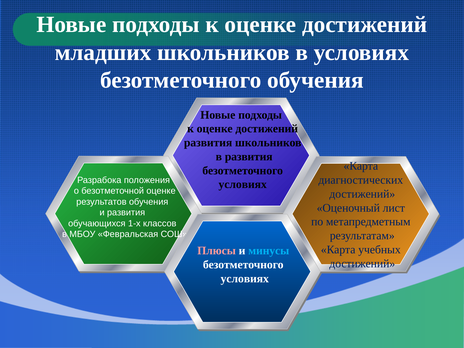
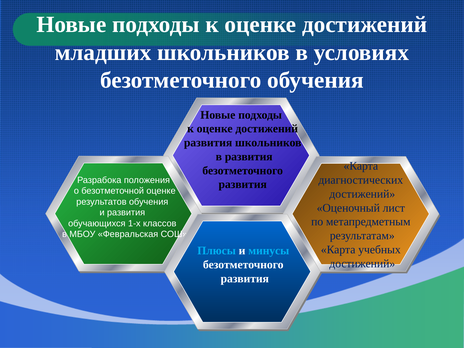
условиях: условиях -> развития (243, 184)
Плюсы colour: pink -> light blue (217, 251)
условиях: условиях -> развития (245, 279)
